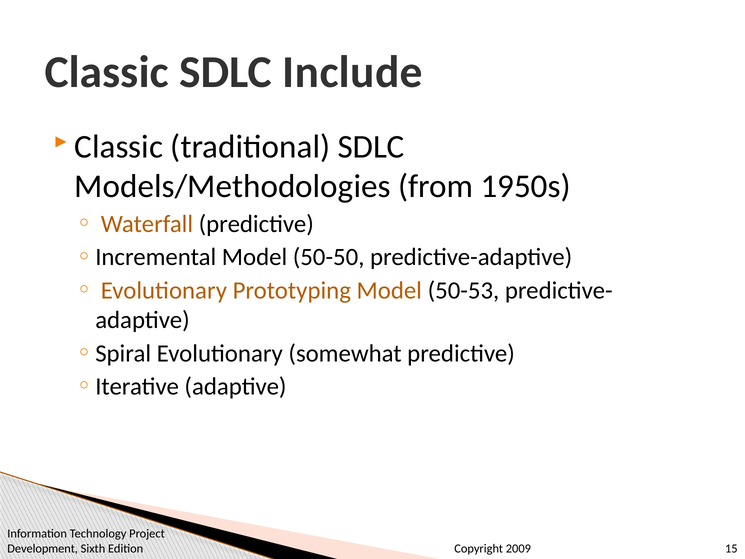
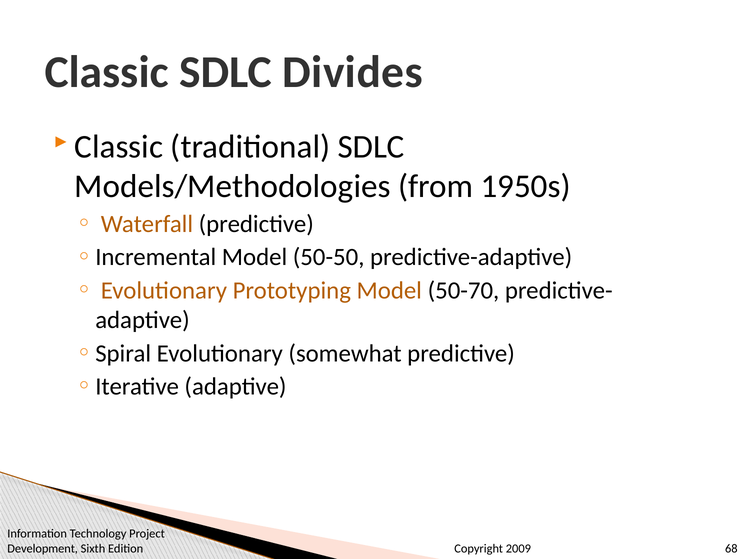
Include: Include -> Divides (353, 72)
50-53: 50-53 -> 50-70 (464, 290)
15: 15 -> 68 (731, 548)
